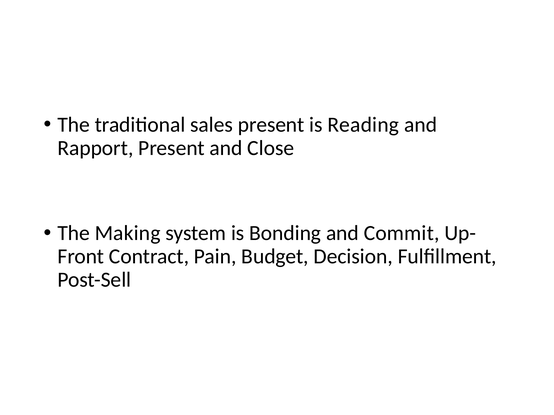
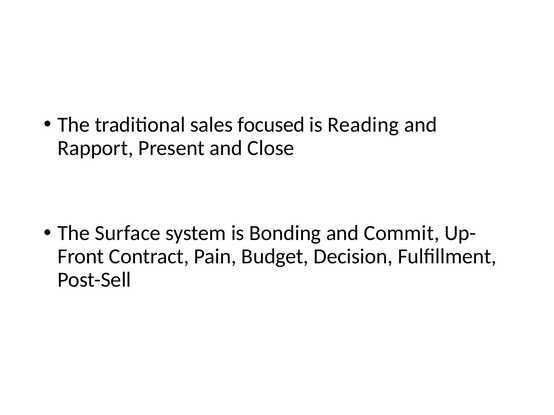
sales present: present -> focused (271, 125)
Making: Making -> Surface (128, 233)
